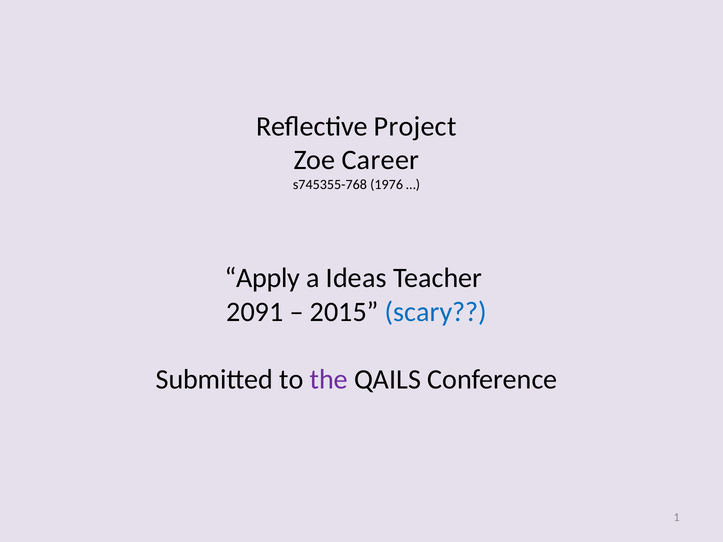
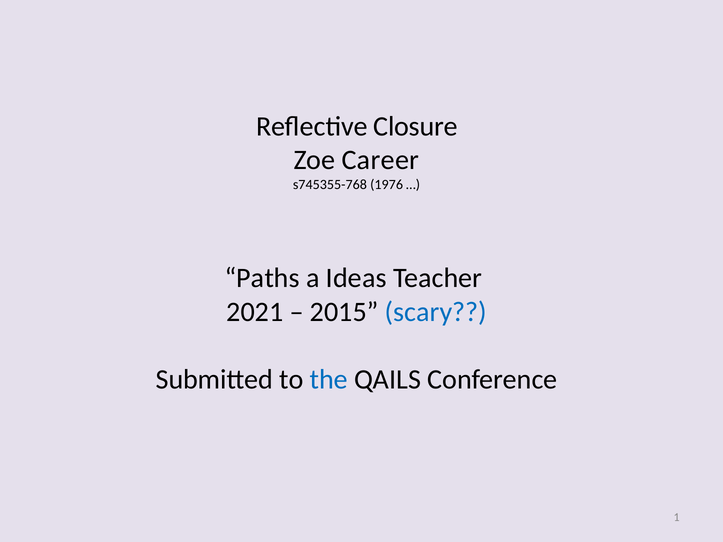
Project: Project -> Closure (415, 126)
Apply: Apply -> Paths (262, 278)
2091: 2091 -> 2021 (255, 312)
the colour: purple -> blue (329, 380)
